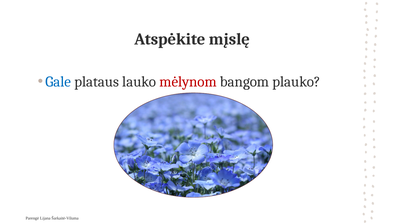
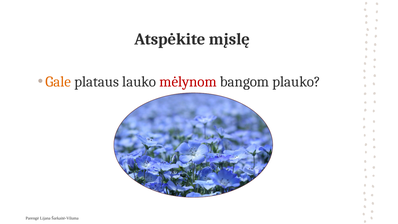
Gale colour: blue -> orange (58, 82)
